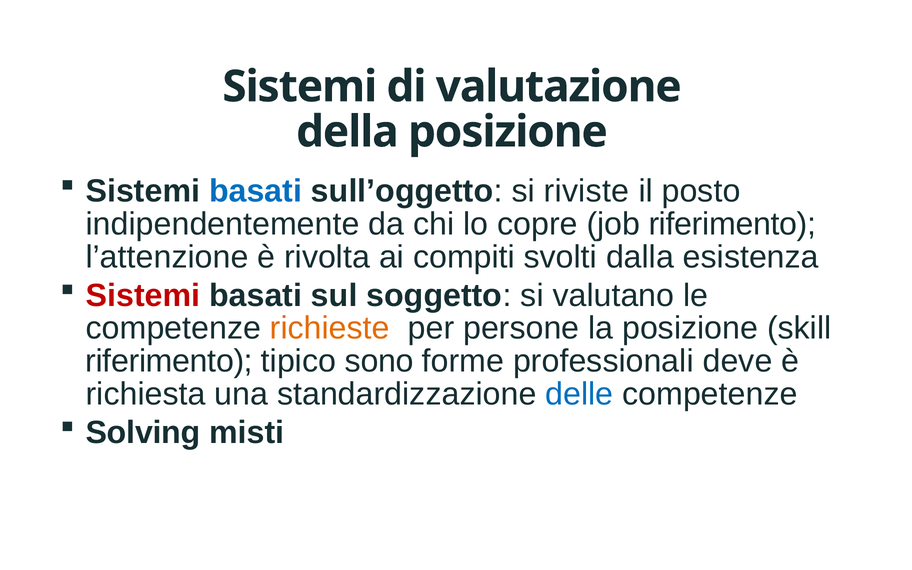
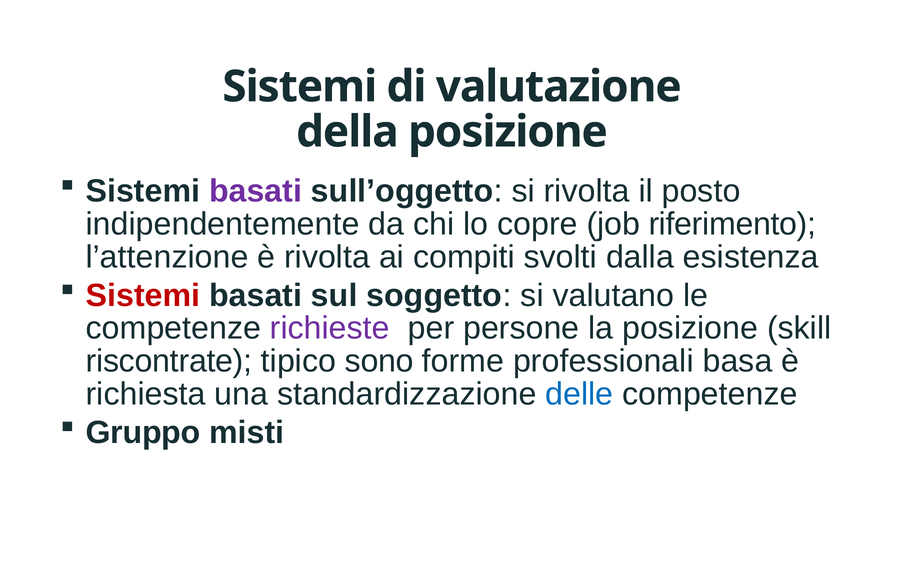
basati colour: blue -> purple (256, 191)
si riviste: riviste -> rivolta (587, 191)
richieste colour: orange -> purple (330, 328)
riferimento: riferimento -> riscontrate (169, 361)
deve: deve -> basa (738, 361)
Solving: Solving -> Gruppo (143, 433)
